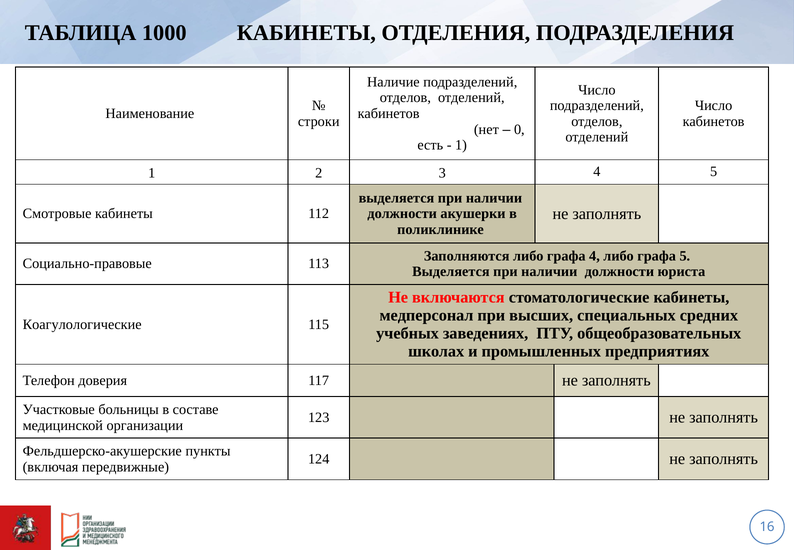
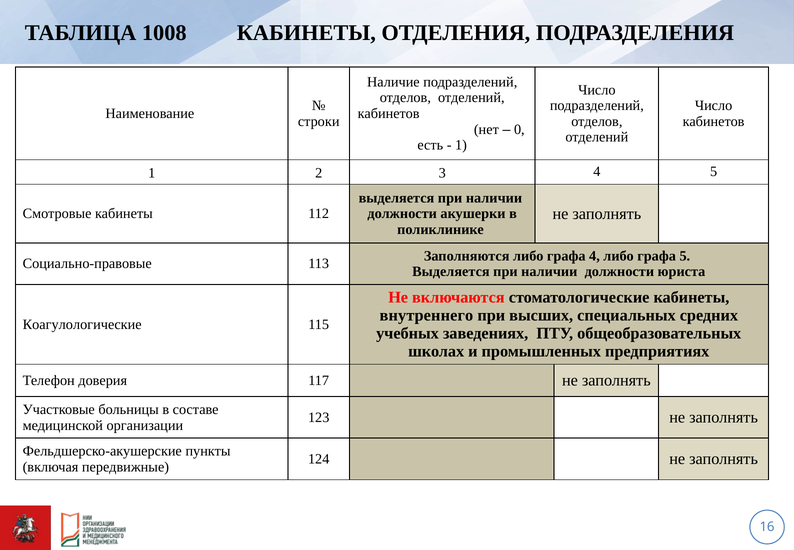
1000: 1000 -> 1008 (164, 33)
медперсонал: медперсонал -> внутреннего (426, 315)
